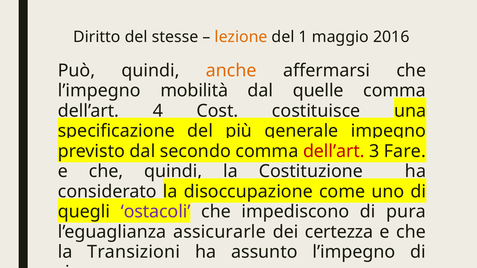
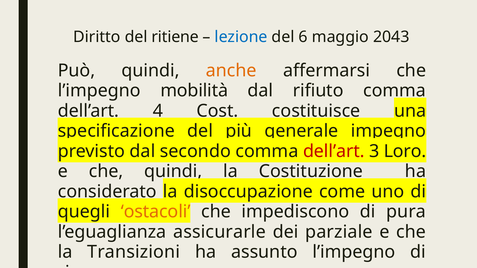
stesse: stesse -> ritiene (175, 37)
lezione colour: orange -> blue (241, 37)
1: 1 -> 6 (303, 37)
2016: 2016 -> 2043 (391, 37)
quelle: quelle -> rifiuto (318, 91)
Fare: Fare -> Loro (405, 151)
ostacoli colour: purple -> orange (156, 212)
certezza: certezza -> parziale (339, 232)
